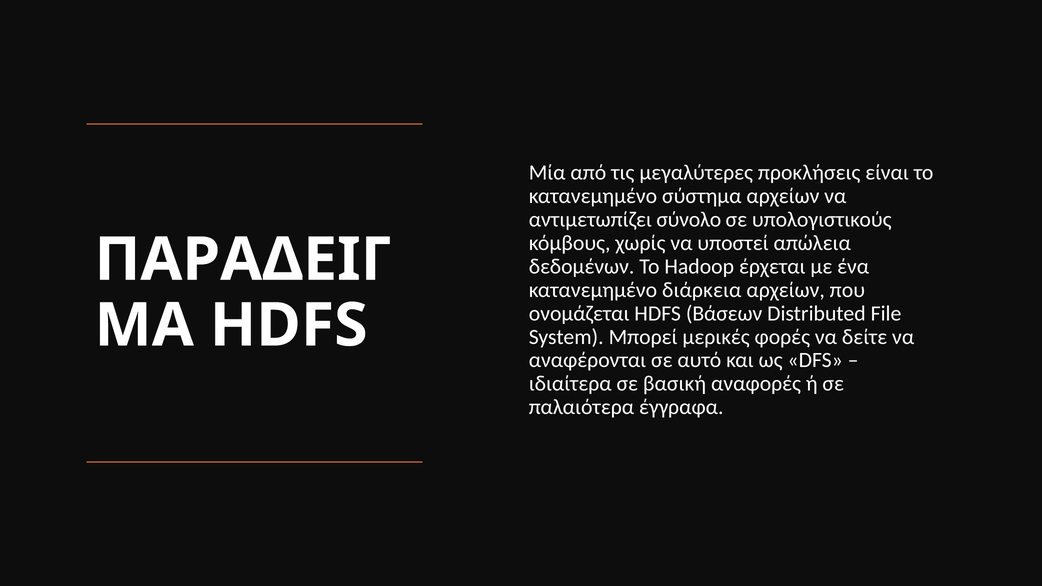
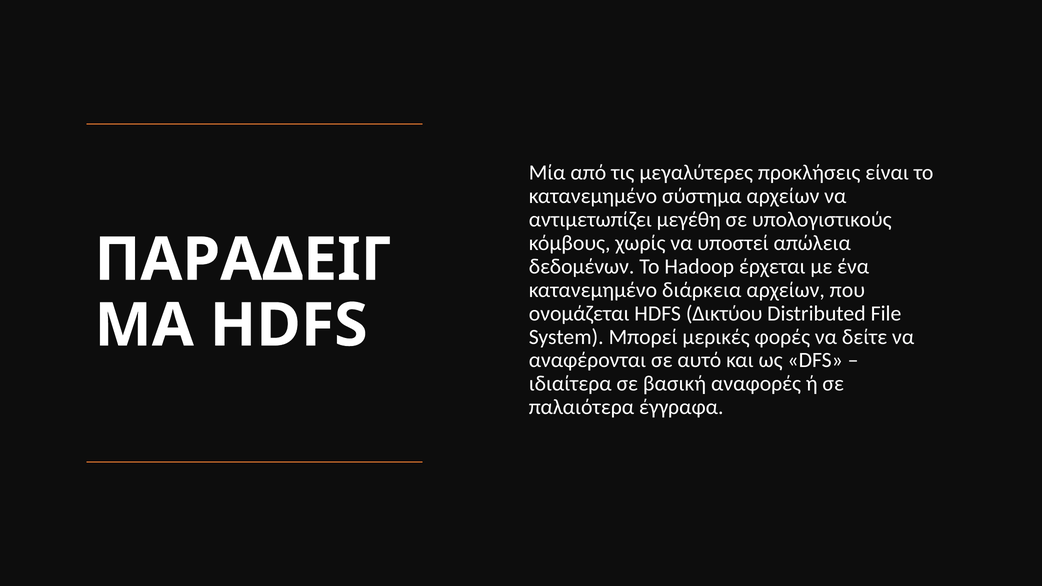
σύνολο: σύνολο -> μεγέθη (689, 220)
Βάσεων: Βάσεων -> Δικτύου (724, 313)
